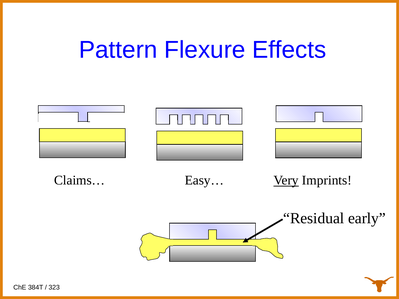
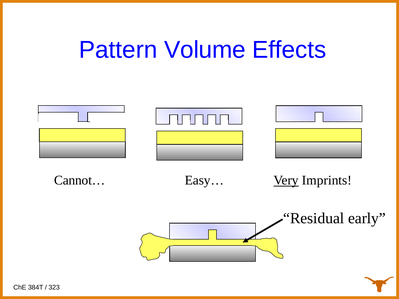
Flexure: Flexure -> Volume (205, 50)
Claims…: Claims… -> Cannot… (80, 180)
